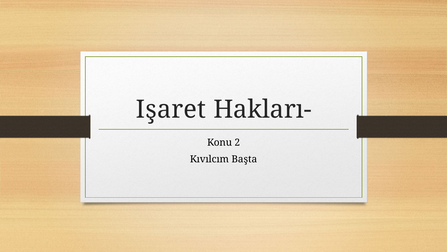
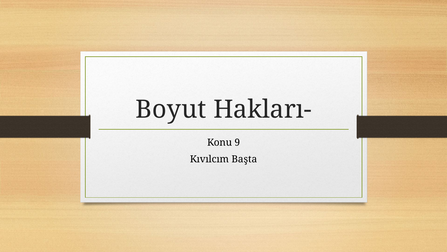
Işaret: Işaret -> Boyut (171, 109)
2: 2 -> 9 (237, 142)
